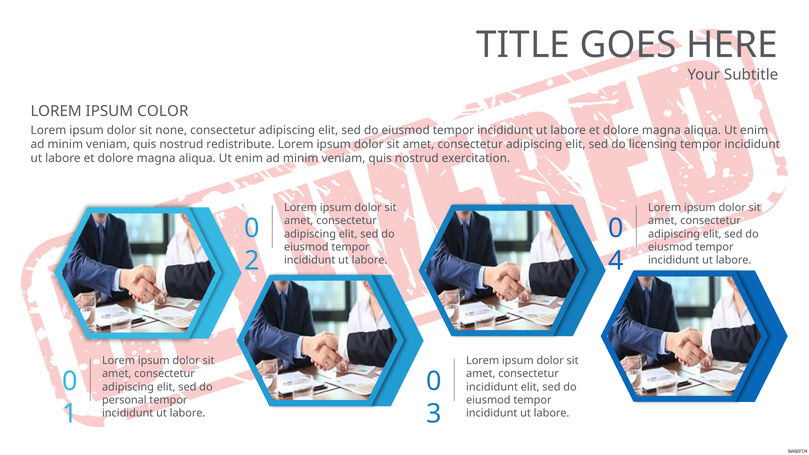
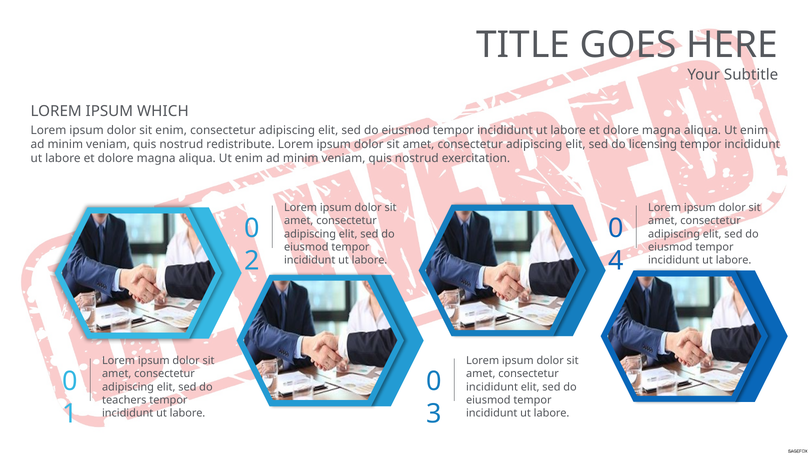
COLOR: COLOR -> WHICH (163, 111)
sit none: none -> enim (171, 130)
personal: personal -> teachers (124, 400)
